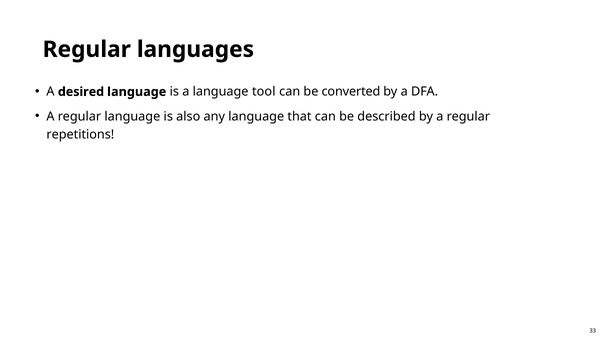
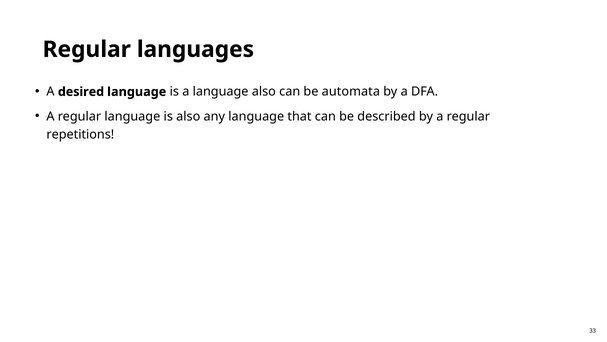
language tool: tool -> also (264, 92)
converted: converted -> automata (351, 92)
